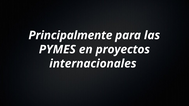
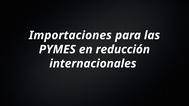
Principalmente: Principalmente -> Importaciones (70, 35)
proyectos: proyectos -> reducción (123, 50)
